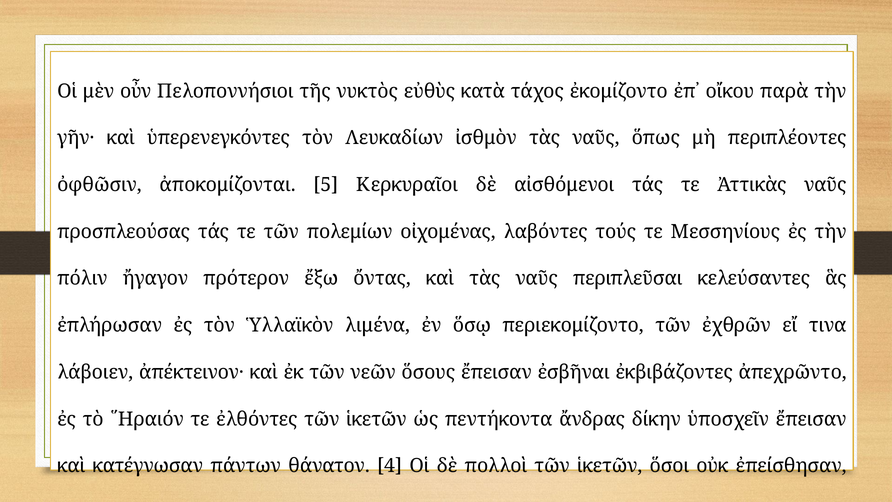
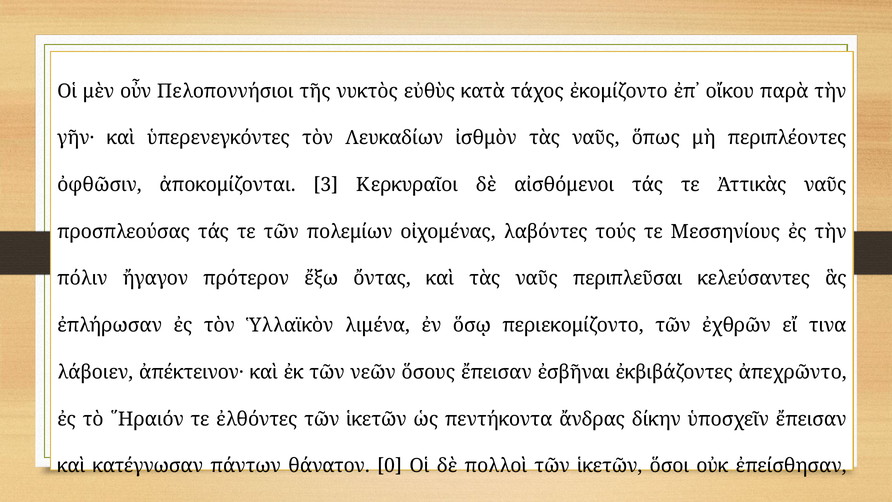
5: 5 -> 3 (326, 185)
4: 4 -> 0 (390, 466)
